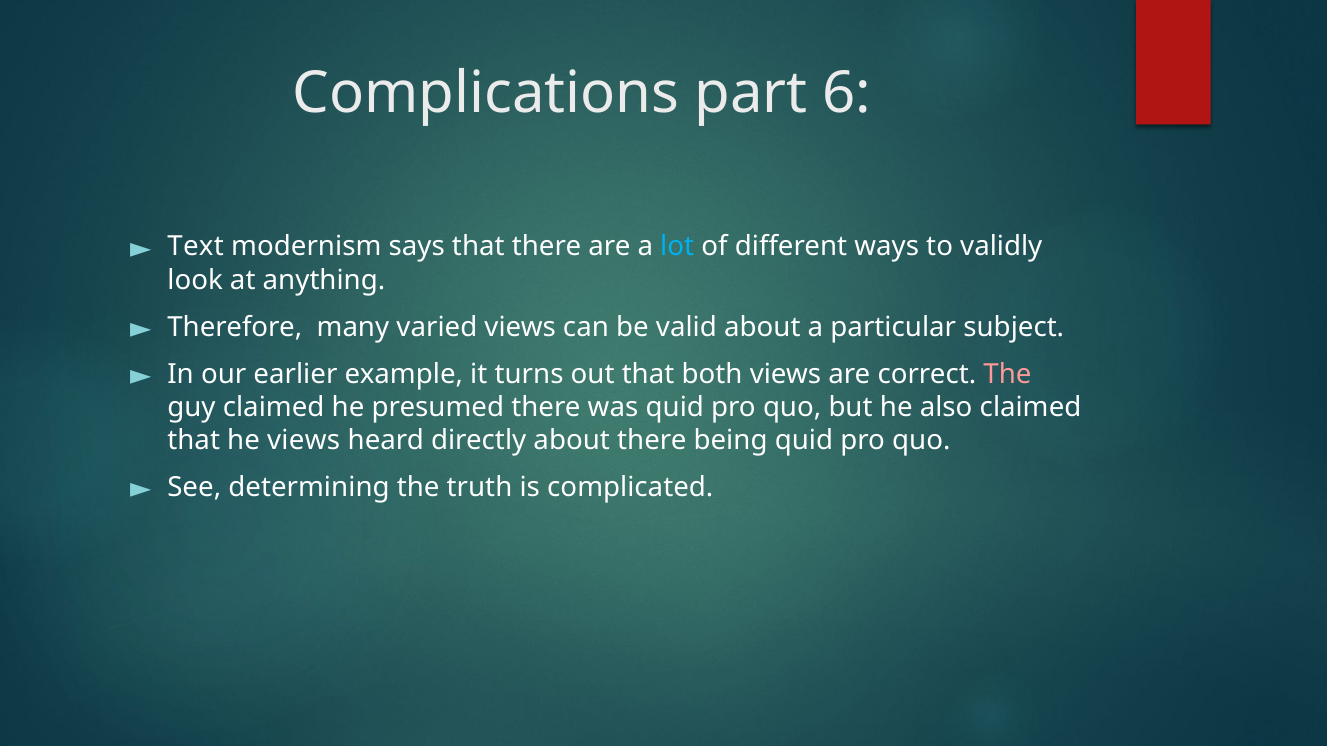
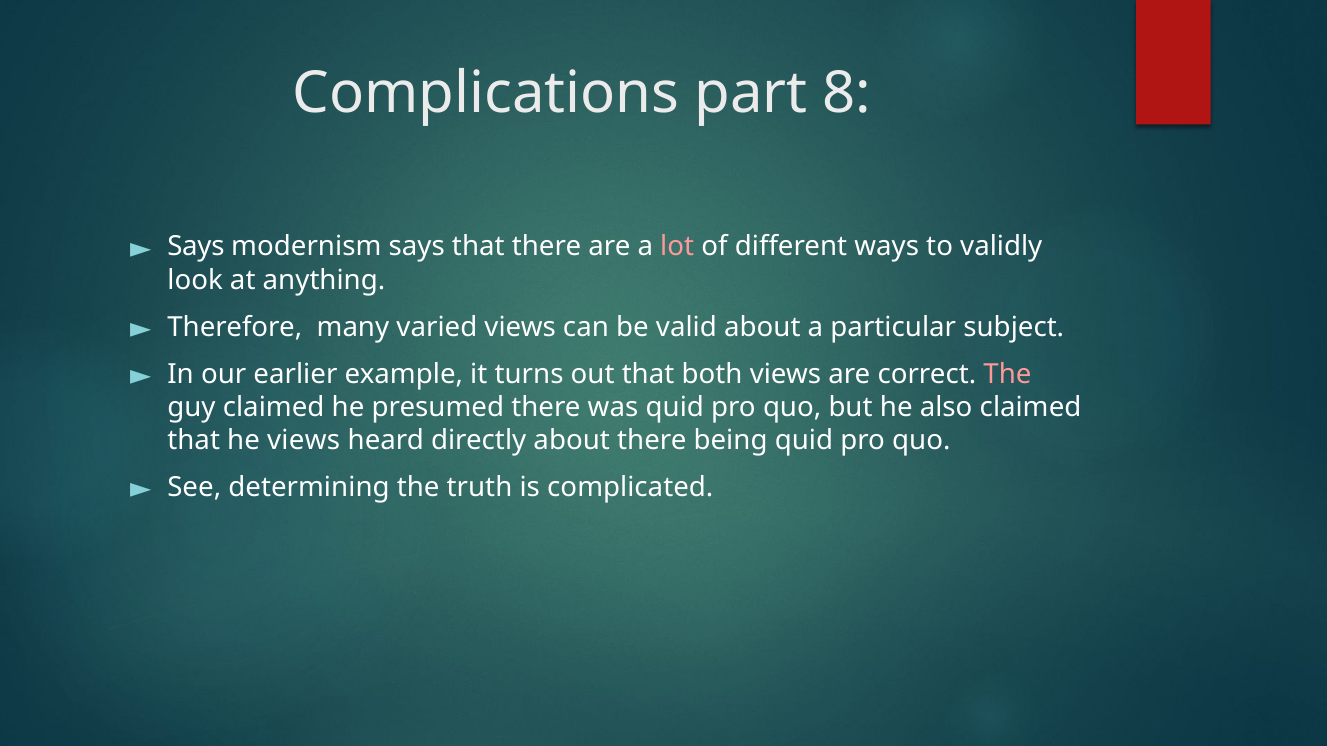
6: 6 -> 8 (847, 93)
Text: Text -> Says (196, 247)
lot colour: light blue -> pink (677, 247)
